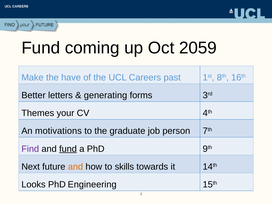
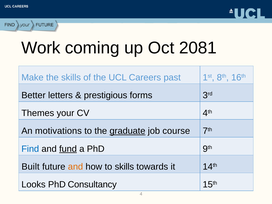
Fund: Fund -> Work (41, 48)
2059: 2059 -> 2081 (198, 48)
the have: have -> skills (71, 77)
generating: generating -> prestigious (106, 95)
graduate underline: none -> present (127, 131)
person: person -> course (176, 131)
Find colour: purple -> blue (30, 149)
Next: Next -> Built (31, 167)
Engineering: Engineering -> Consultancy (92, 184)
